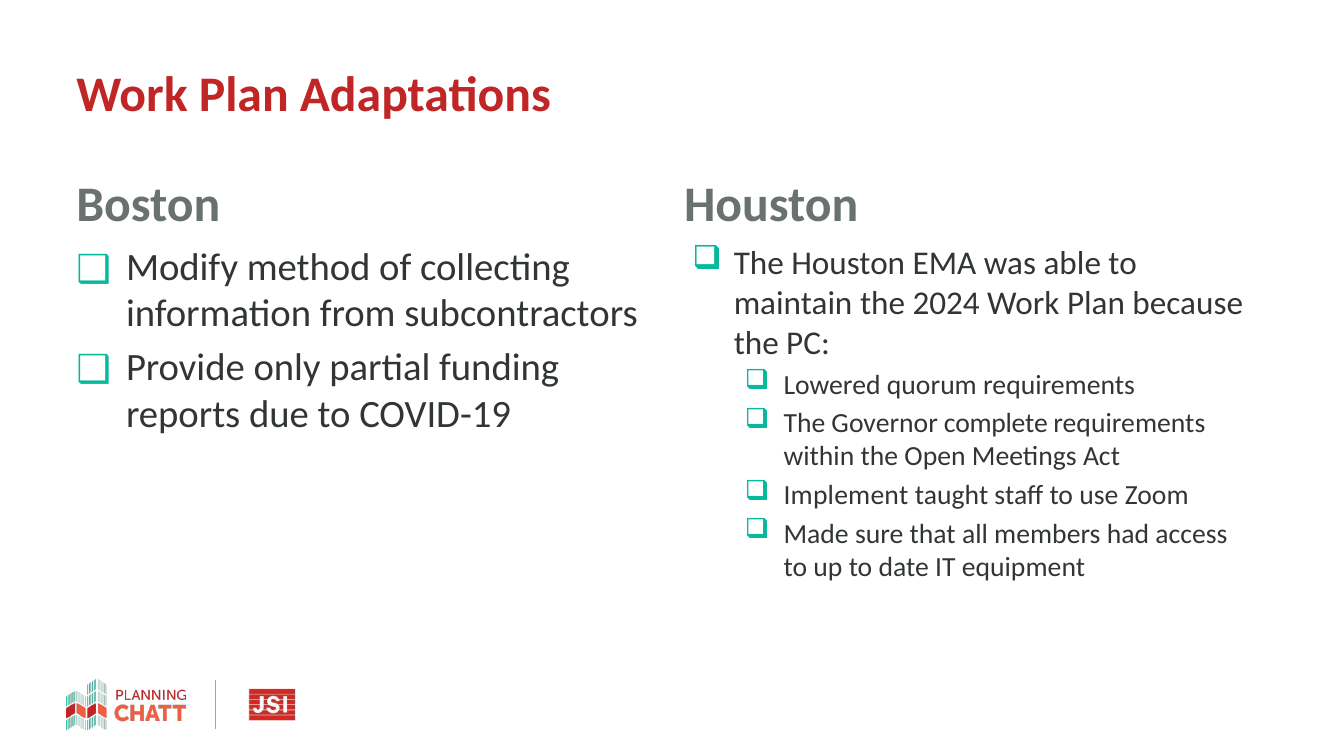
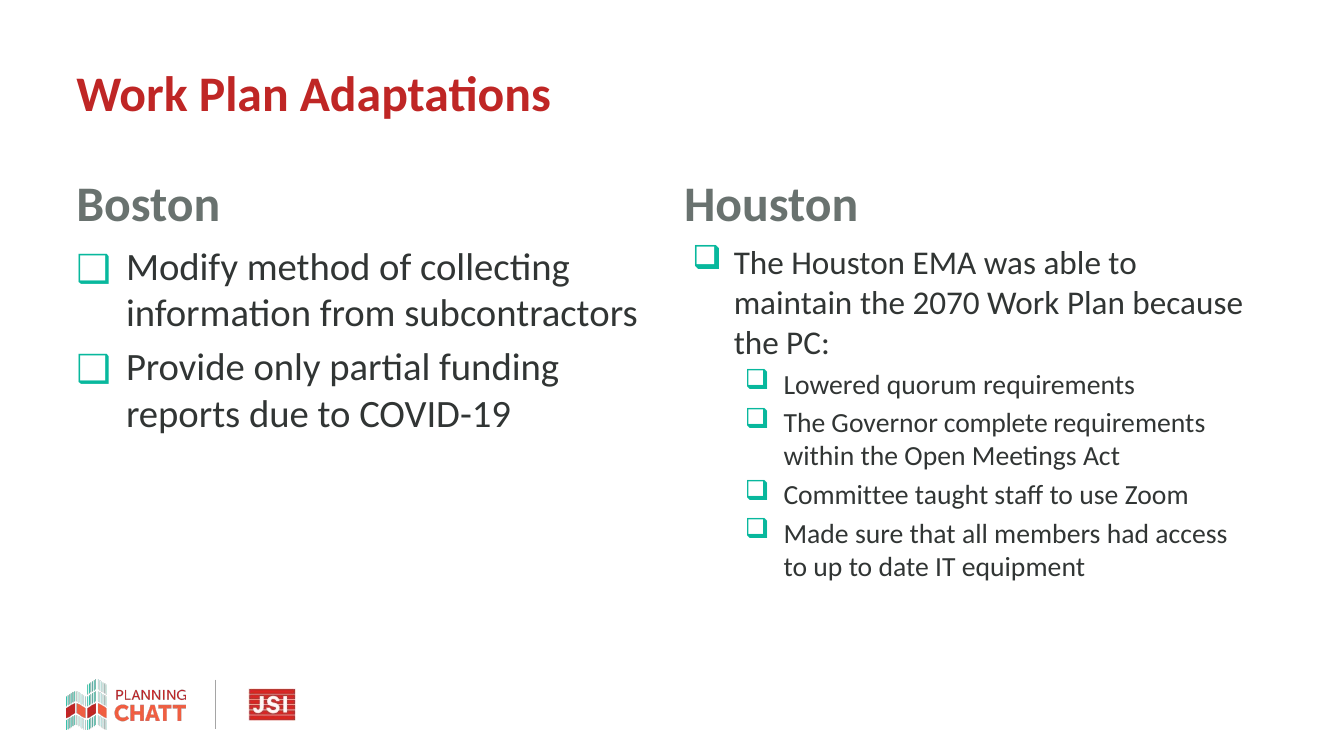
2024: 2024 -> 2070 (946, 304)
Implement: Implement -> Committee (846, 496)
